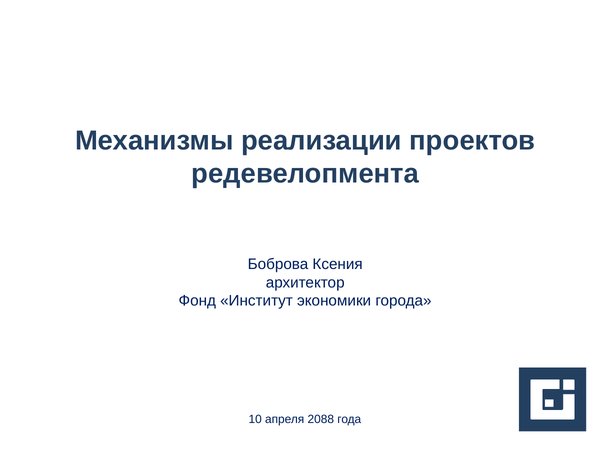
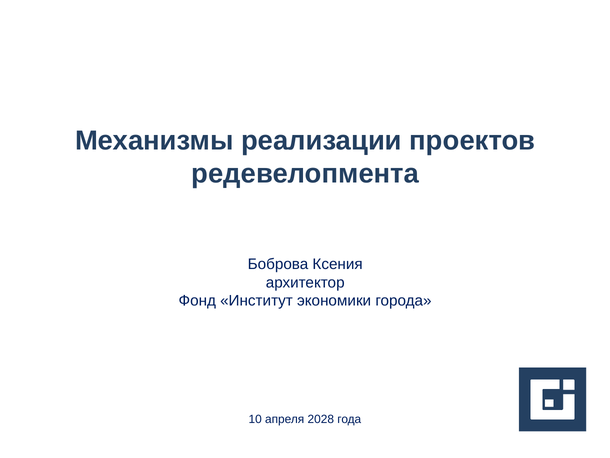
2088: 2088 -> 2028 (321, 419)
